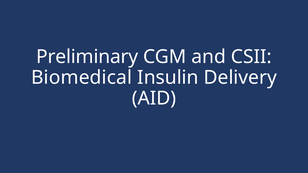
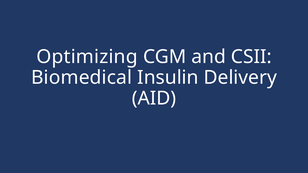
Preliminary: Preliminary -> Optimizing (87, 57)
